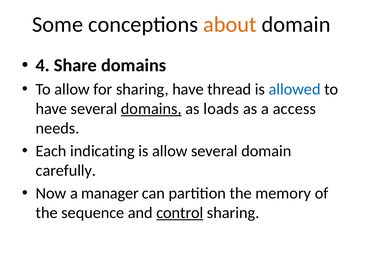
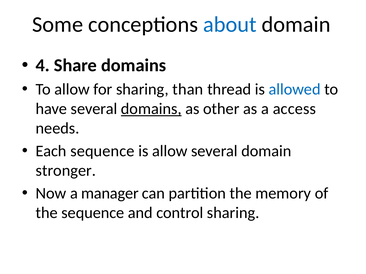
about colour: orange -> blue (230, 24)
sharing have: have -> than (188, 89)
loads: loads -> other (221, 109)
Each indicating: indicating -> sequence (102, 151)
carefully: carefully -> stronger (66, 171)
control underline: present -> none (180, 213)
